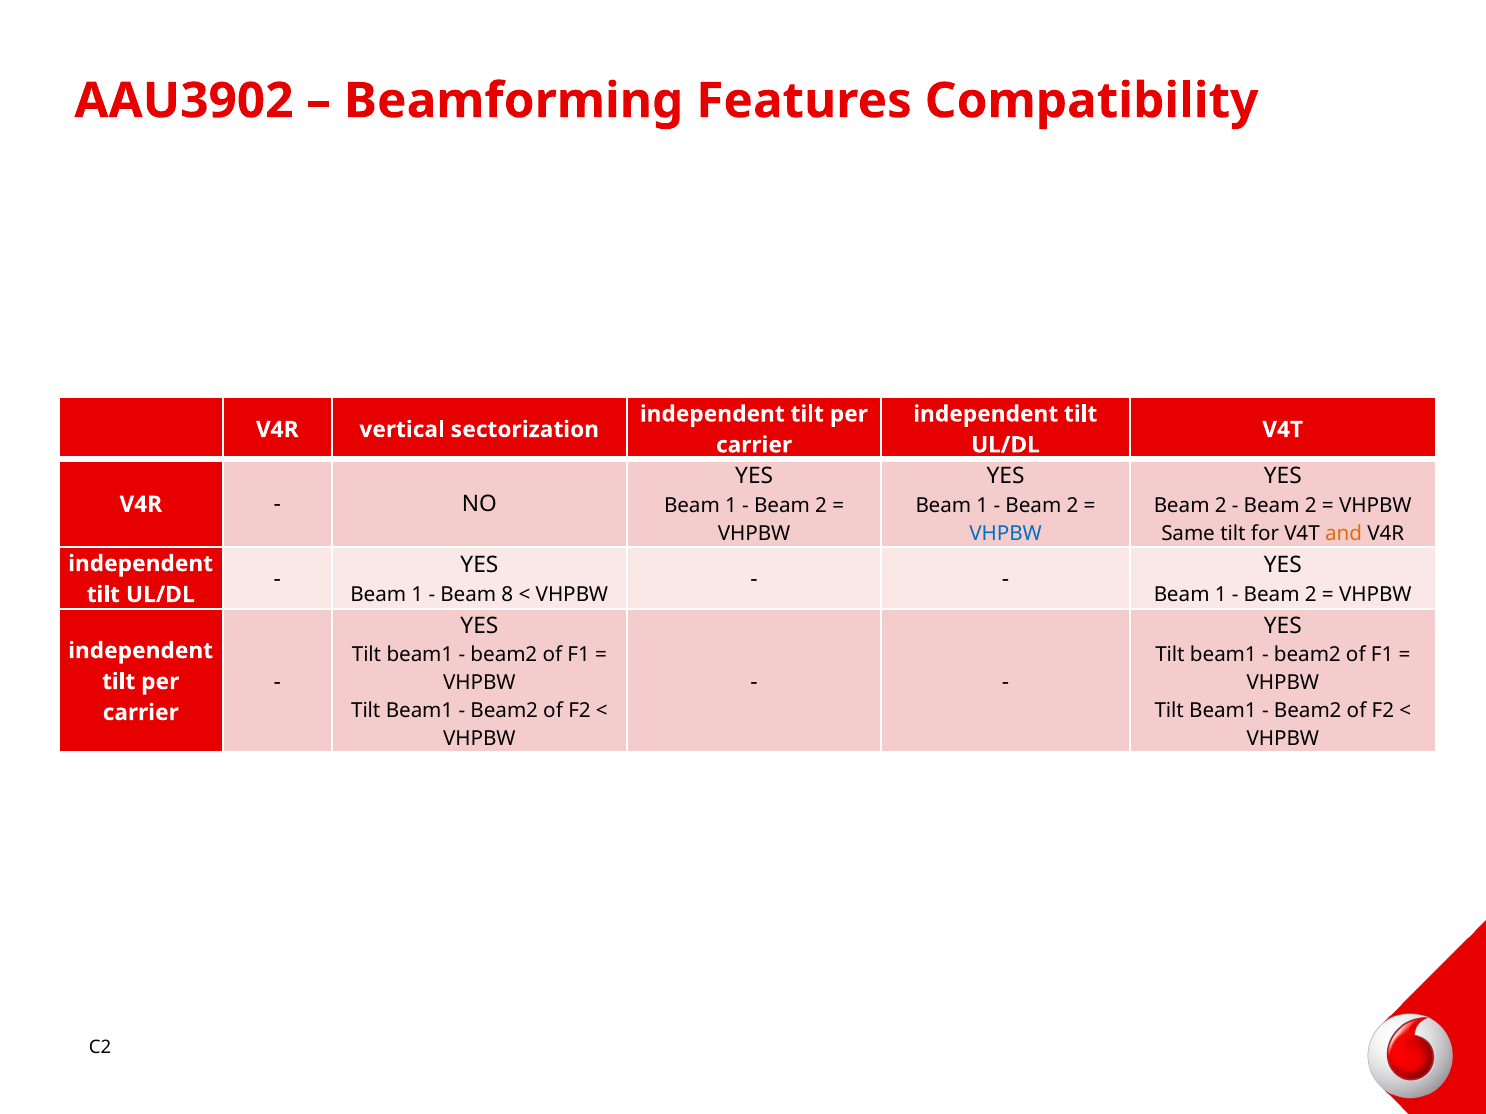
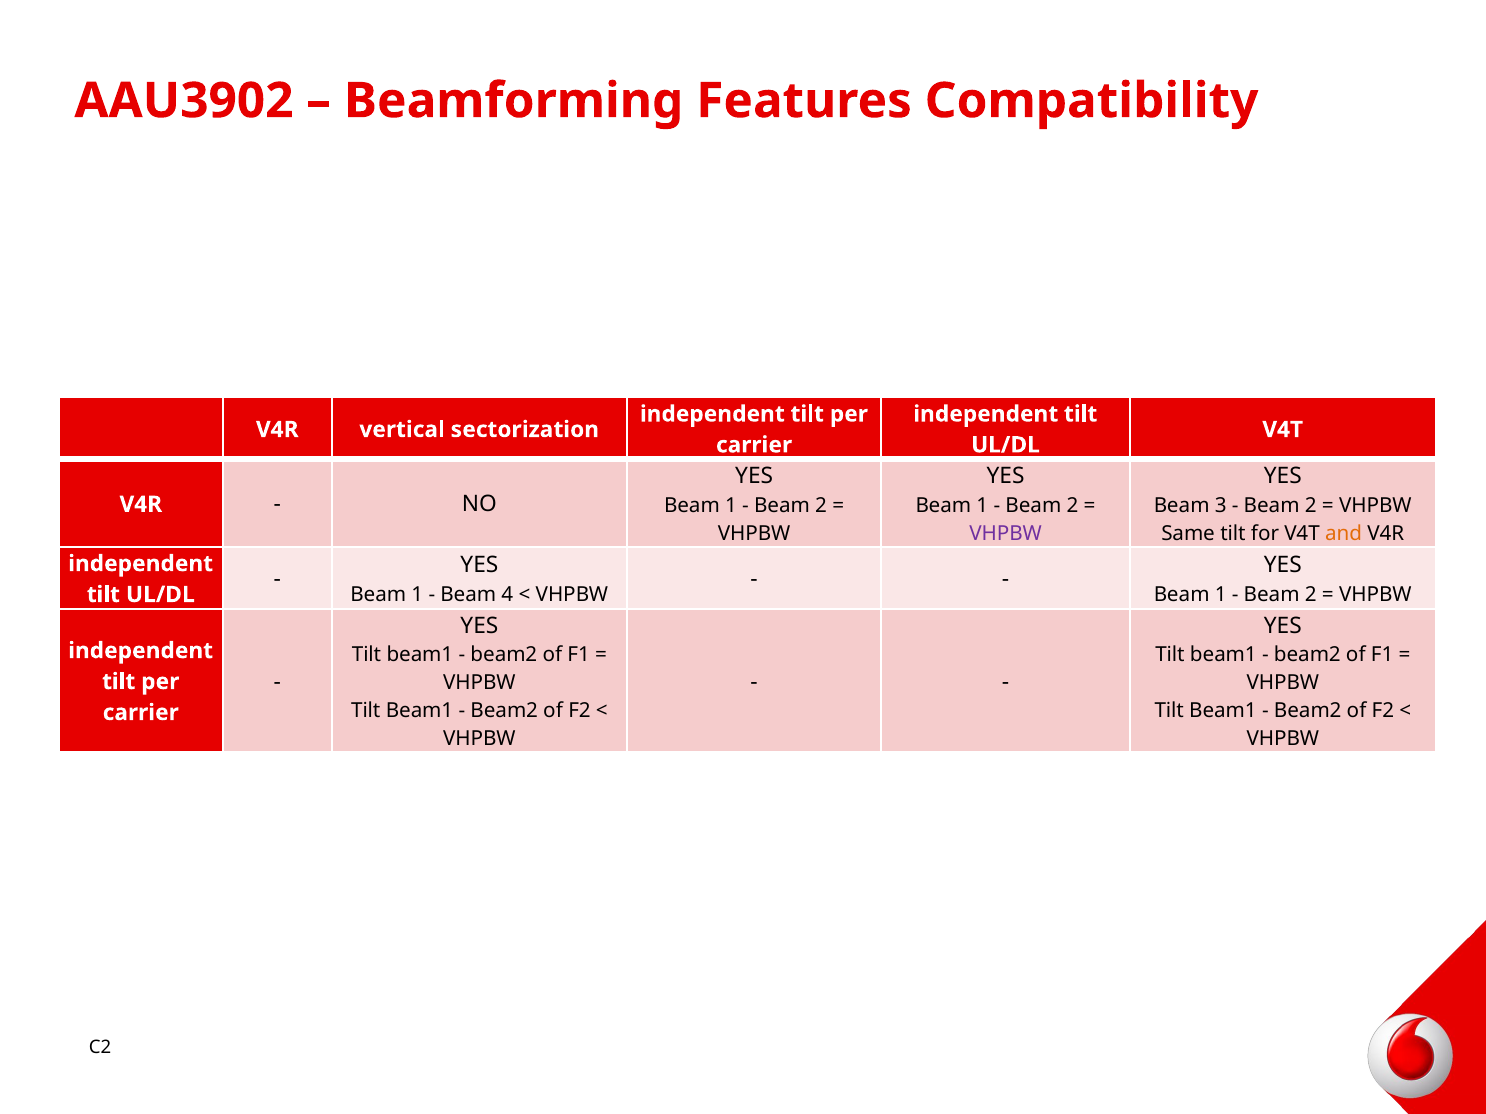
2: 2 -> 3 (1221, 506)
VHPBW colour: blue -> purple (1006, 534)
8: 8 -> 4 (507, 595)
